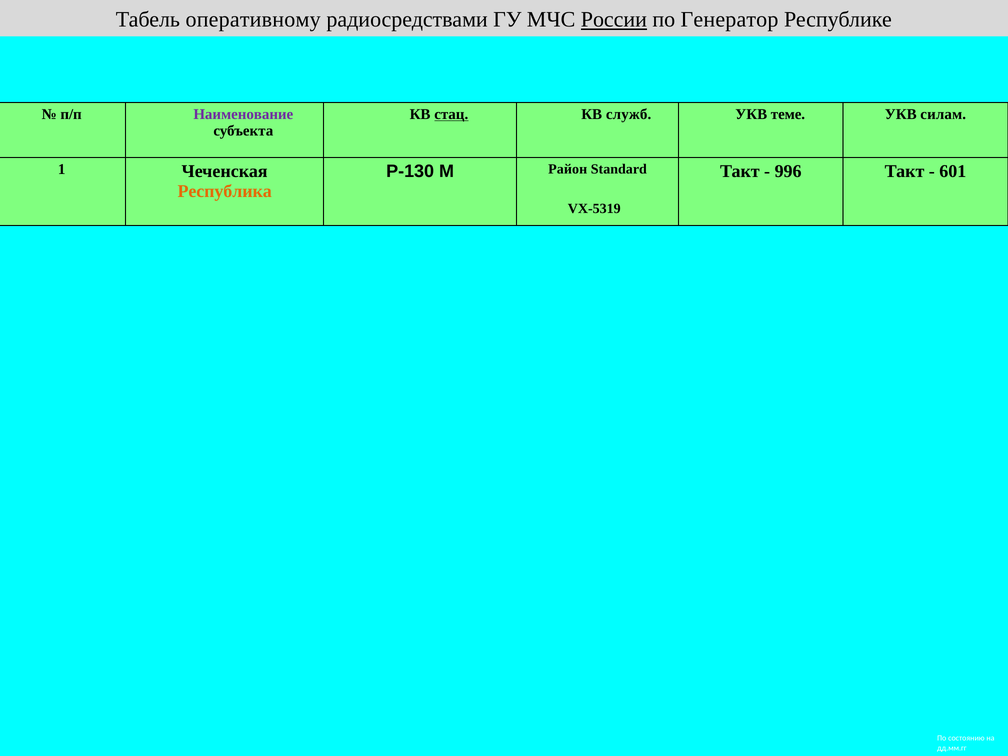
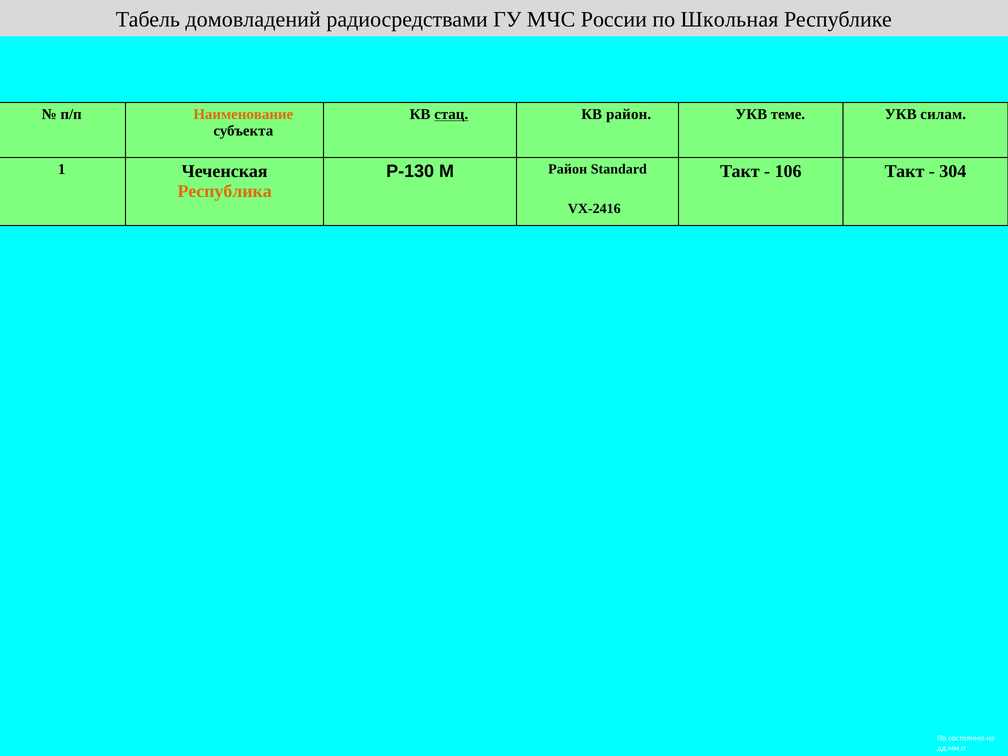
оперативному: оперативному -> домовладений (253, 20)
России underline: present -> none (614, 20)
Генератор: Генератор -> Школьная (730, 20)
Наименование colour: purple -> orange (243, 114)
КВ служб: служб -> район (629, 114)
996: 996 -> 106 (788, 171)
601: 601 -> 304 (953, 171)
VX-5319: VX-5319 -> VX-2416 (594, 209)
